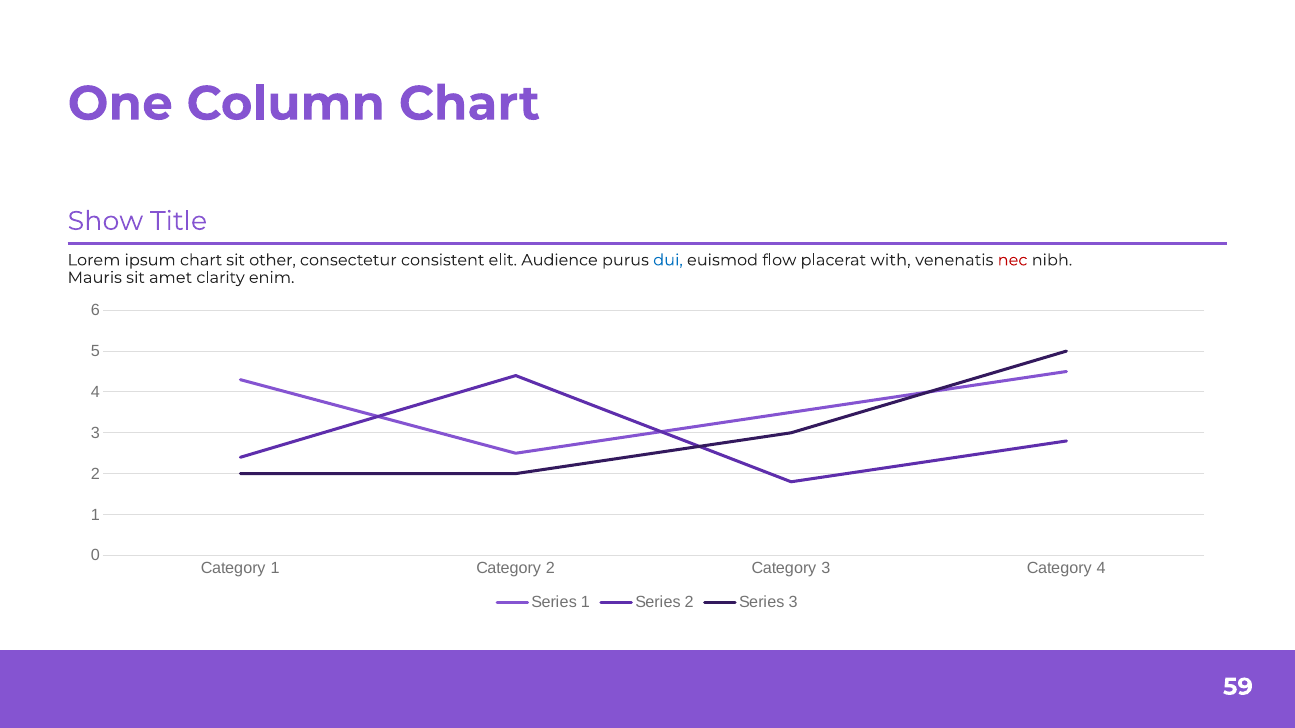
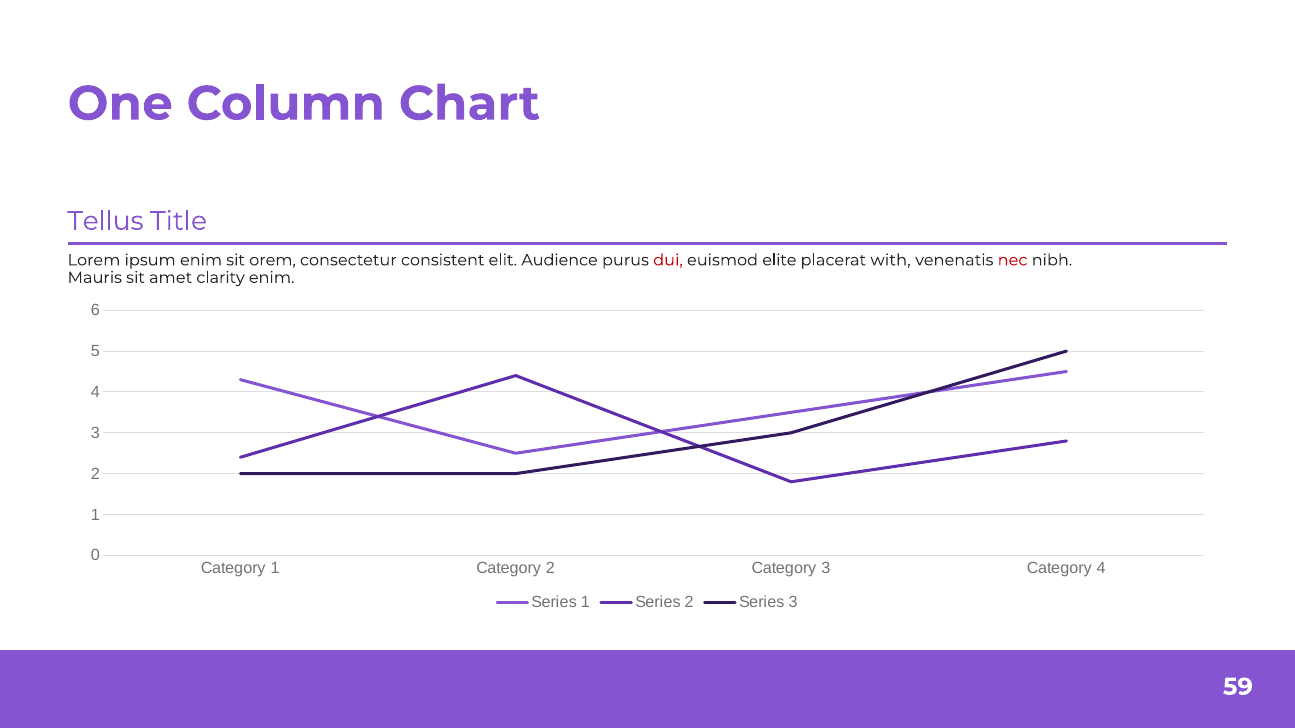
Show: Show -> Tellus (106, 221)
ipsum chart: chart -> enim (201, 260)
other: other -> orem (272, 260)
dui colour: blue -> red (668, 260)
flow: flow -> elite (779, 260)
